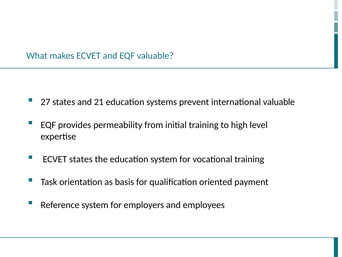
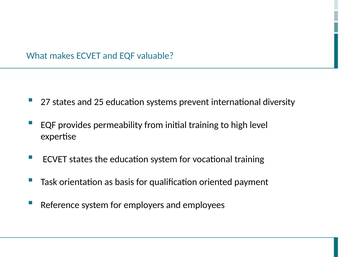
21: 21 -> 25 (99, 102)
international valuable: valuable -> diversity (279, 102)
